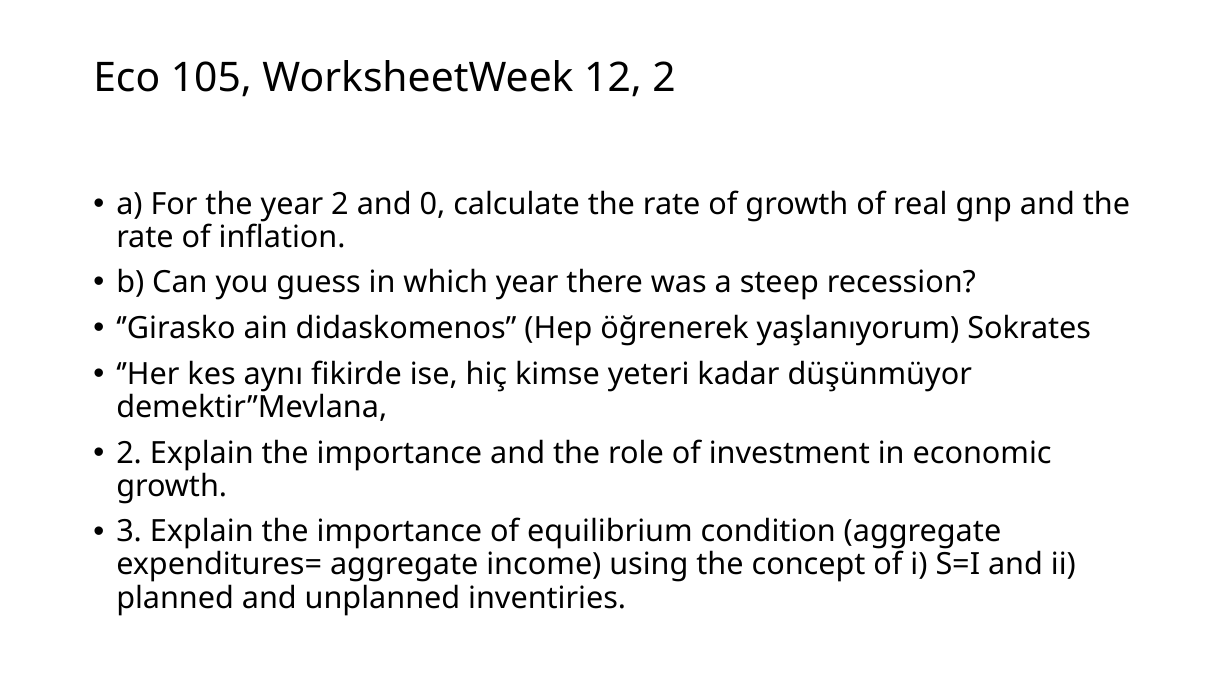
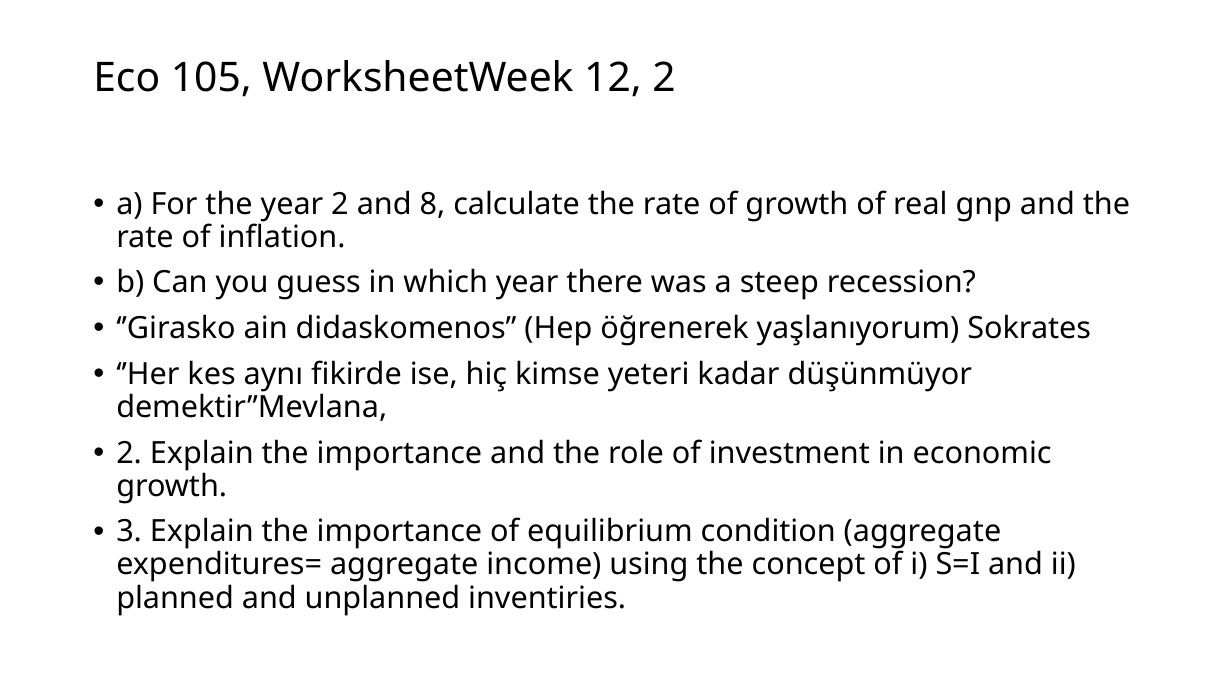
0: 0 -> 8 (432, 204)
